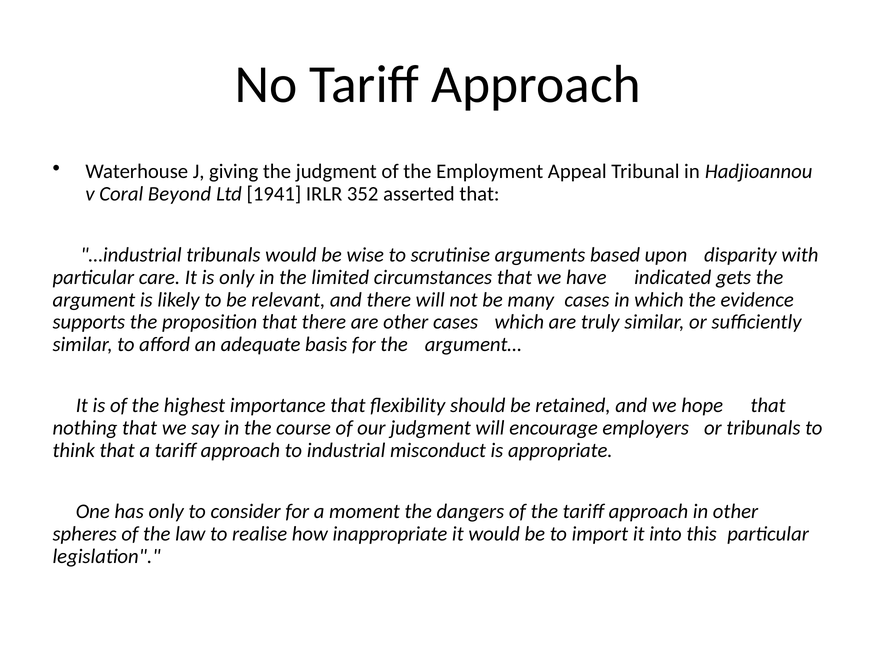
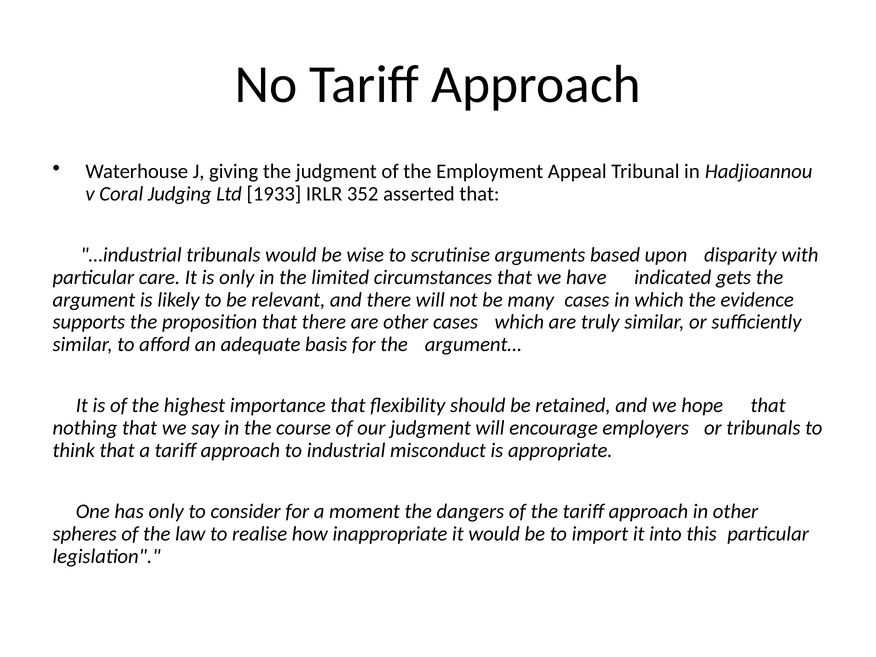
Beyond: Beyond -> Judging (180, 194)
1941: 1941 -> 1933 (274, 194)
